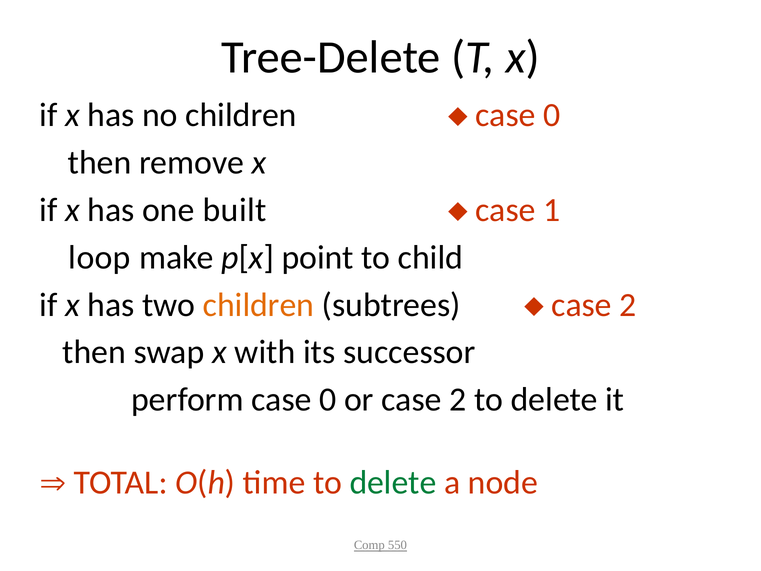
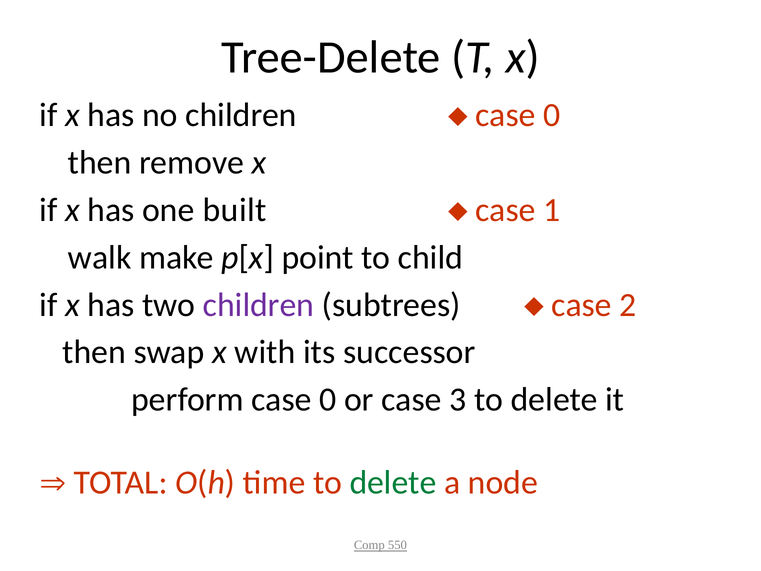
loop: loop -> walk (100, 257)
children colour: orange -> purple (259, 305)
or case 2: 2 -> 3 (458, 399)
